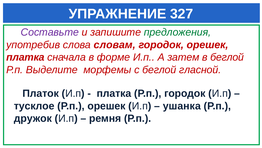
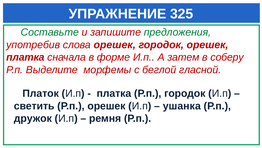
327: 327 -> 325 (182, 14)
Составьте colour: purple -> green (50, 32)
слова словам: словам -> орешек (115, 45)
в беглой: беглой -> соберу (227, 57)
тусклое: тусклое -> светить (34, 106)
